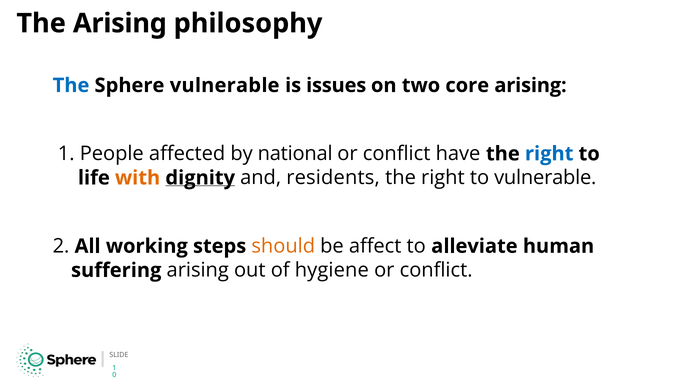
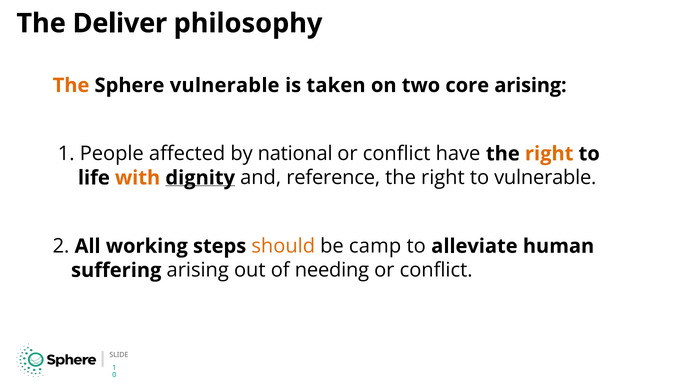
The Arising: Arising -> Deliver (120, 23)
The colour: blue -> orange (71, 85)
issues: issues -> taken (336, 85)
right colour: blue -> orange (549, 154)
residents: residents -> reference (333, 178)
affect: affect -> camp (375, 246)
hygiene: hygiene -> needing (332, 270)
